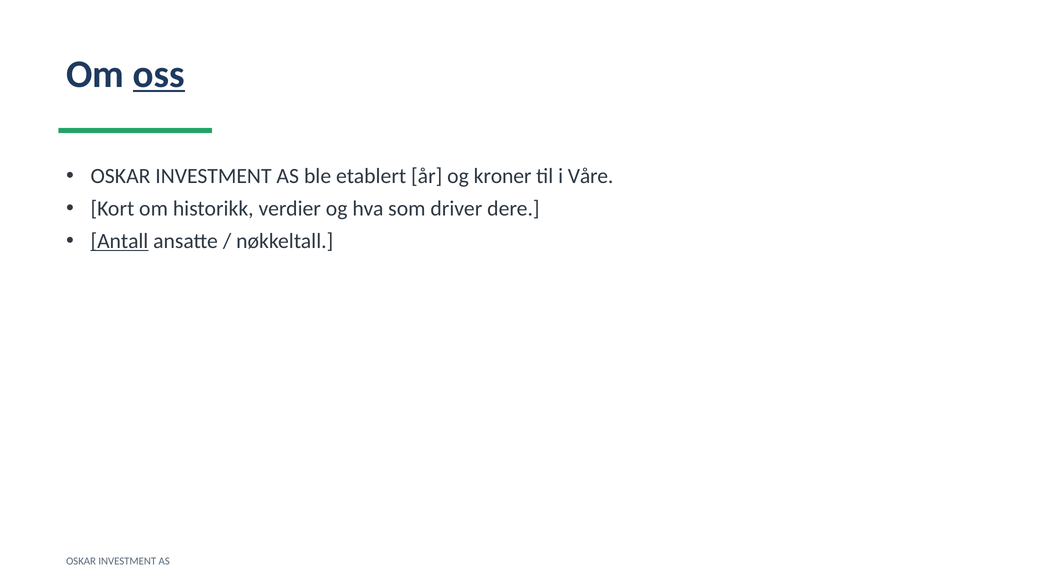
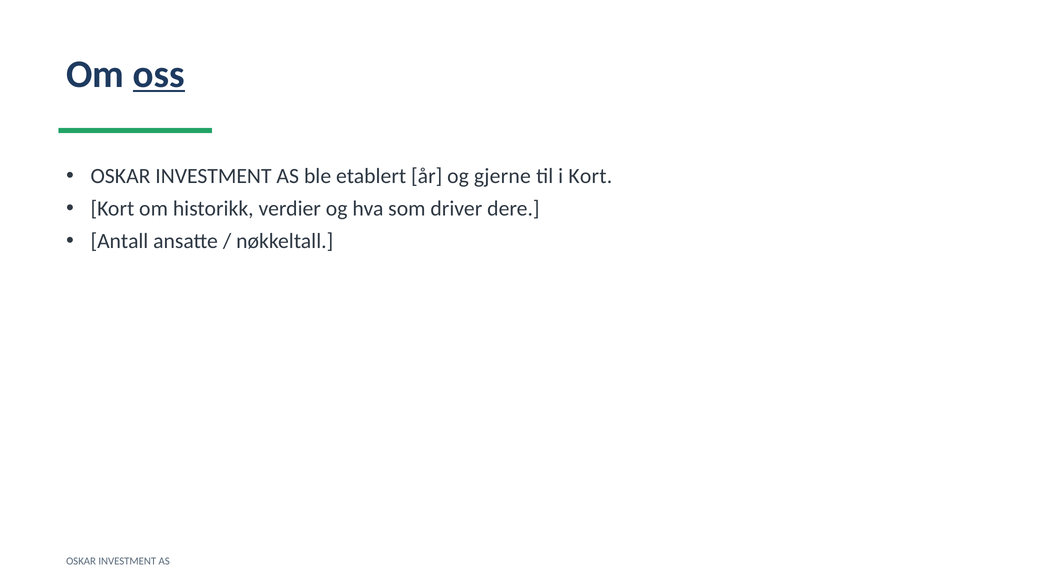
kroner: kroner -> gjerne (502, 176)
i Våre: Våre -> Kort (590, 176)
Antall underline: present -> none (119, 241)
